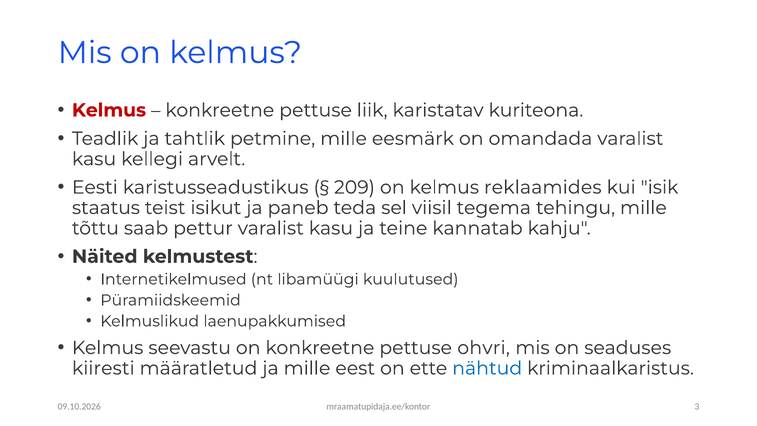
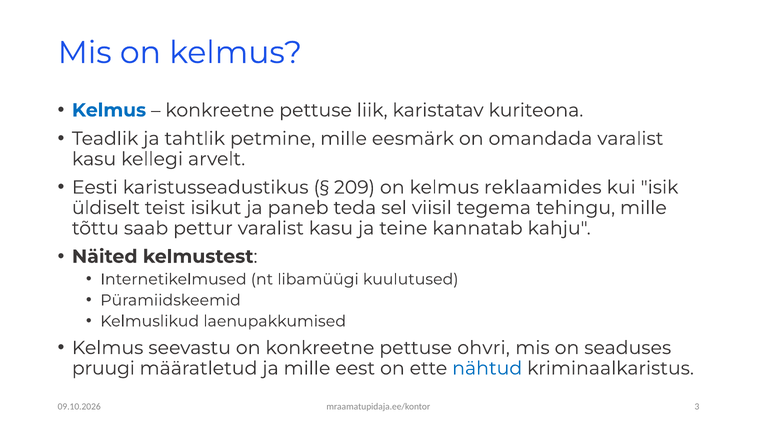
Kelmus colour: red -> blue (109, 110)
staatus: staatus -> üldiselt (106, 208)
kiiresti: kiiresti -> pruugi (103, 368)
